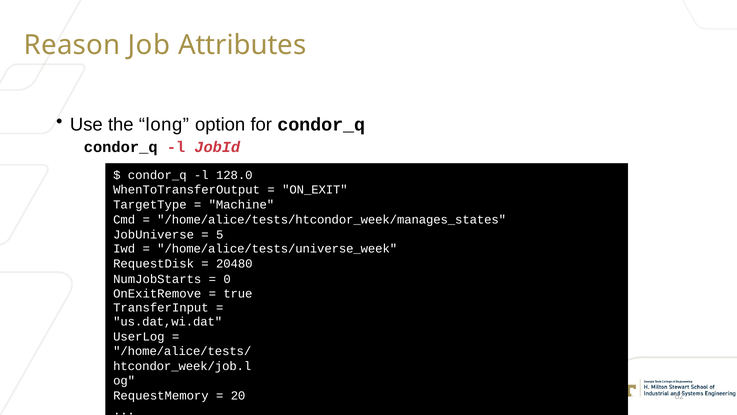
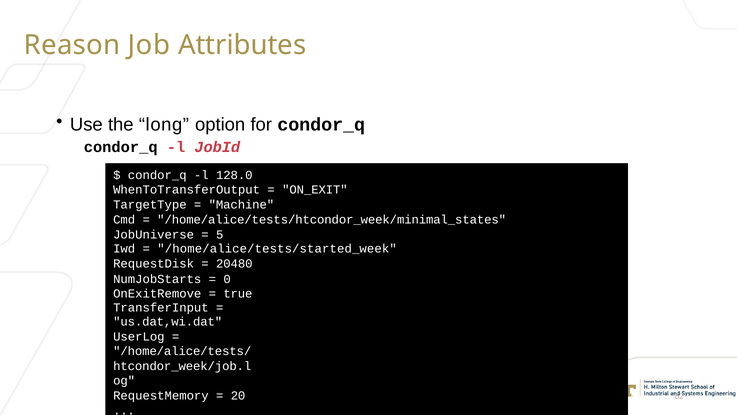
/home/alice/tests/htcondor_week/manages_states: /home/alice/tests/htcondor_week/manages_states -> /home/alice/tests/htcondor_week/minimal_states (332, 220)
/home/alice/tests/universe_week: /home/alice/tests/universe_week -> /home/alice/tests/started_week (277, 248)
